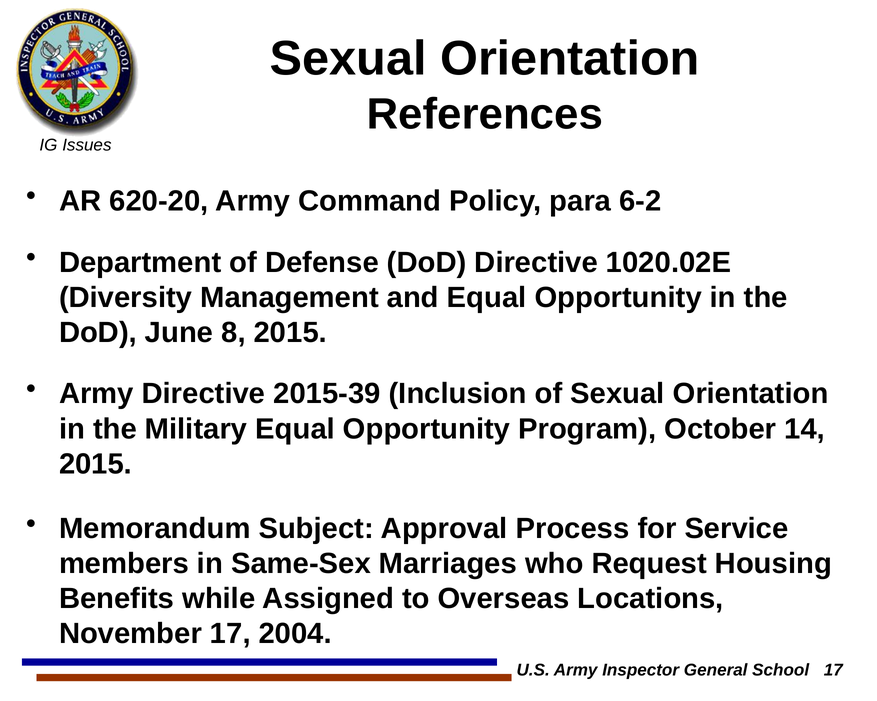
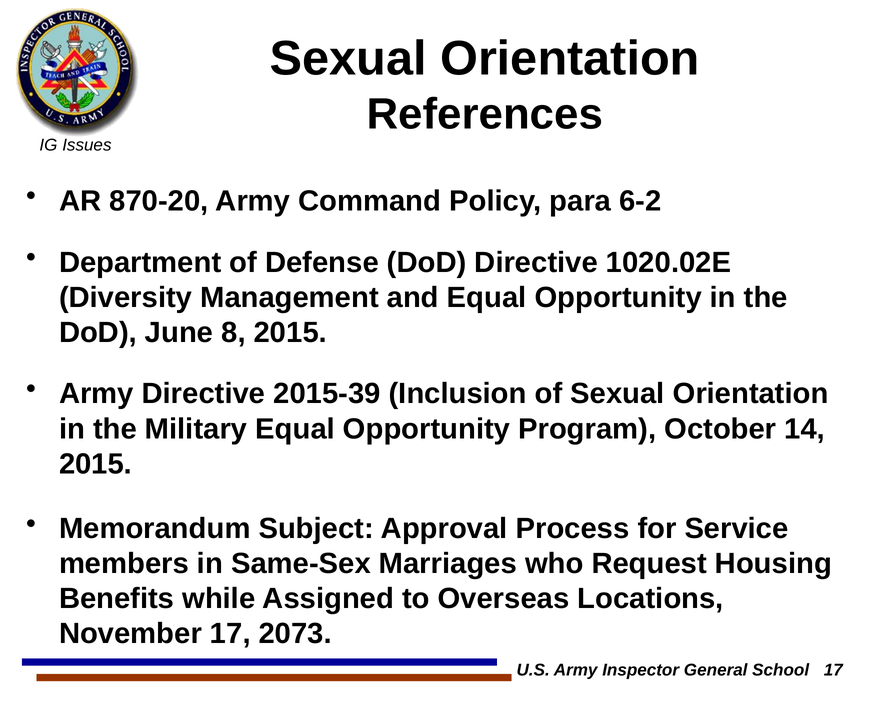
620-20: 620-20 -> 870-20 (159, 201)
2004: 2004 -> 2073 (295, 634)
